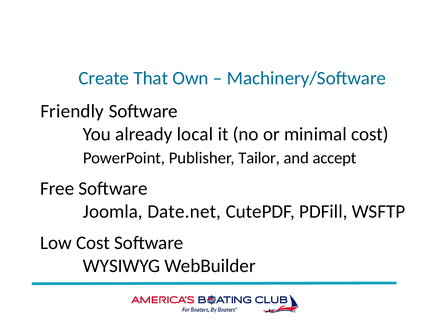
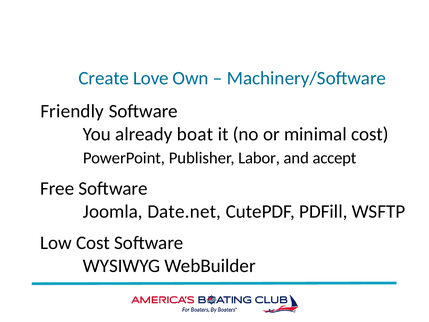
That: That -> Love (151, 78)
local: local -> boat (195, 134)
Tailor: Tailor -> Labor (259, 158)
